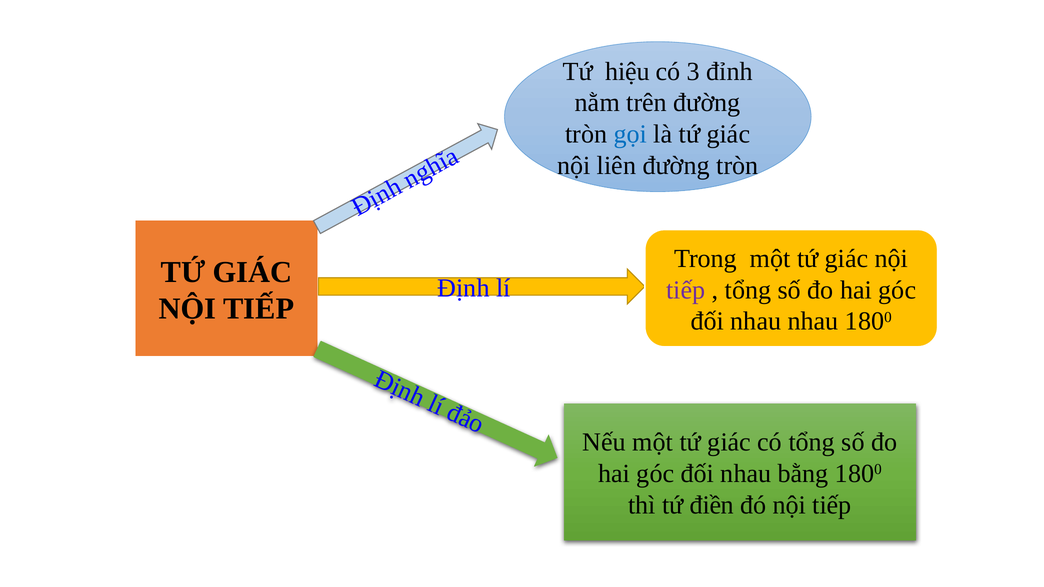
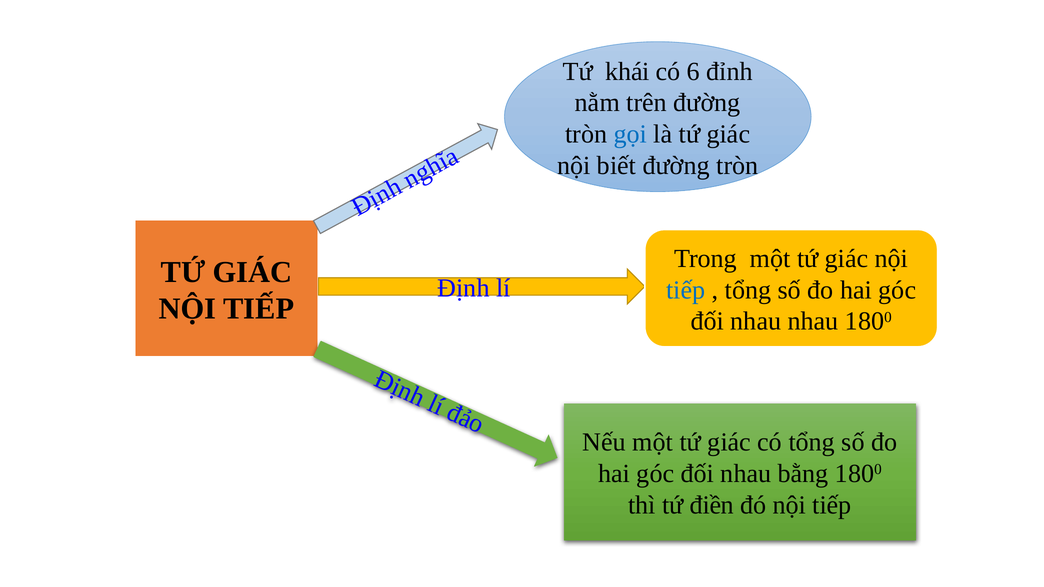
hiệu: hiệu -> khái (628, 72)
3: 3 -> 6 (693, 72)
liên: liên -> biết (617, 166)
tiếp colour: purple -> blue (686, 290)
